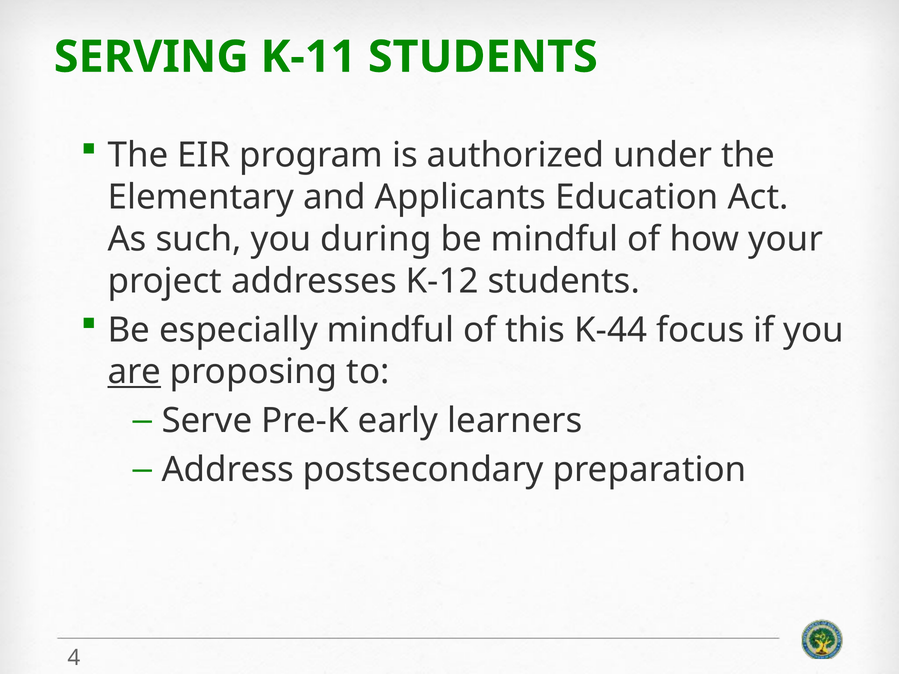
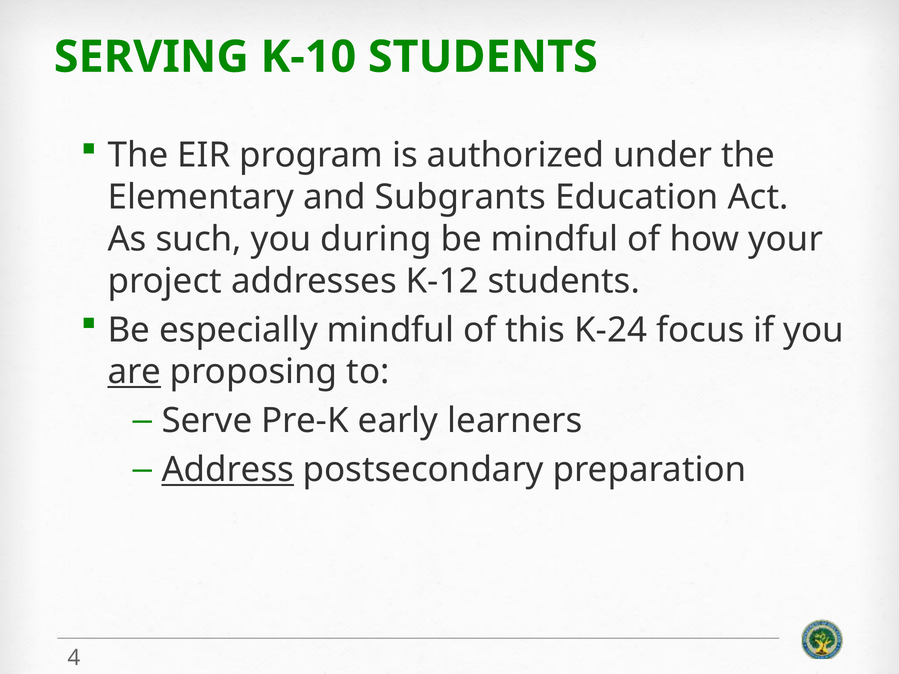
K-11: K-11 -> K-10 (308, 57)
Applicants: Applicants -> Subgrants (460, 197)
K-44: K-44 -> K-24 (611, 330)
Address underline: none -> present (228, 470)
